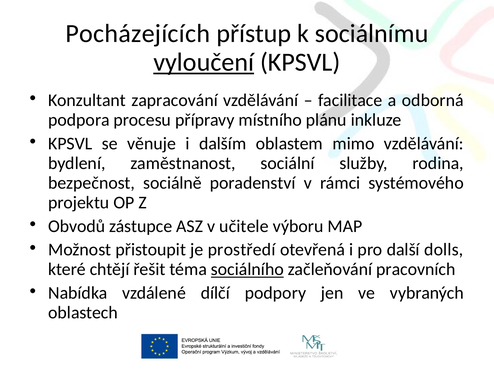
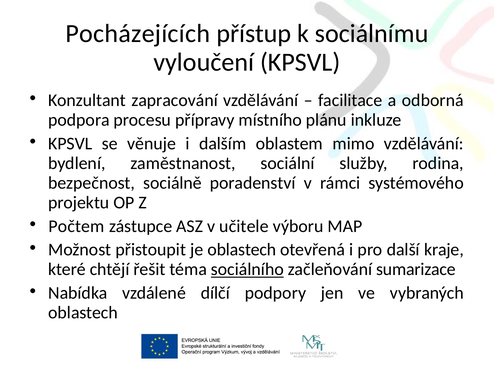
vyloučení underline: present -> none (204, 62)
Obvodů: Obvodů -> Počtem (77, 226)
je prostředí: prostředí -> oblastech (242, 249)
dolls: dolls -> kraje (444, 249)
pracovních: pracovních -> sumarizace (416, 269)
